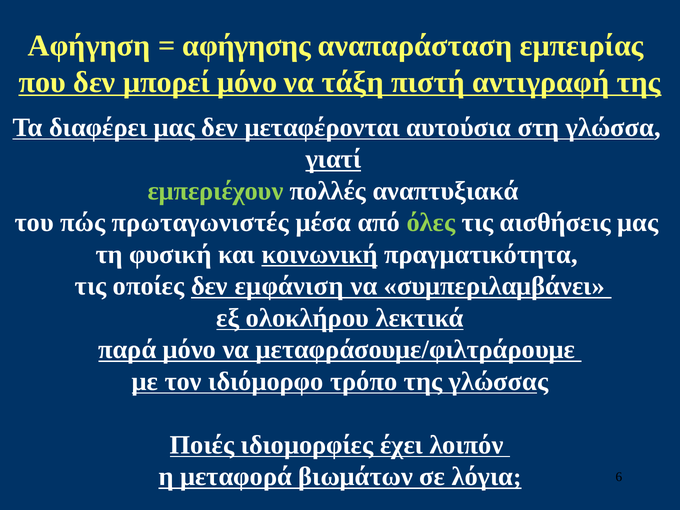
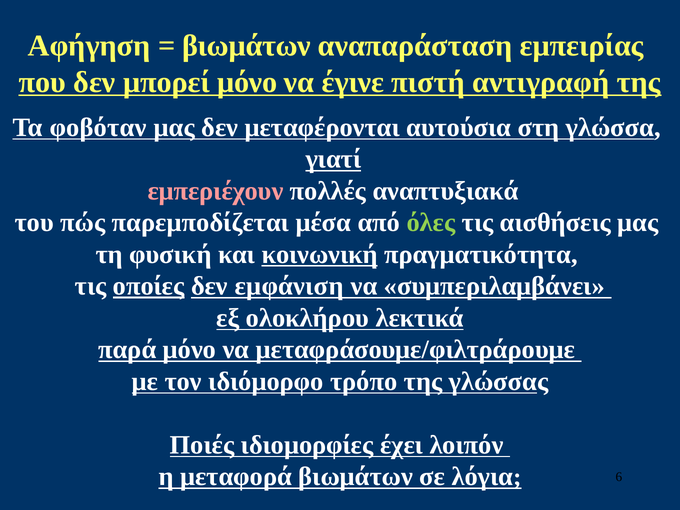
αφήγησης: αφήγησης -> βιωμάτων (247, 46)
τάξη: τάξη -> έγινε (353, 82)
διαφέρει: διαφέρει -> φοβόταν (98, 127)
εμπεριέχουν colour: light green -> pink (216, 191)
πρωταγωνιστές: πρωταγωνιστές -> παρεμποδίζεται (200, 223)
οποίες underline: none -> present (149, 286)
